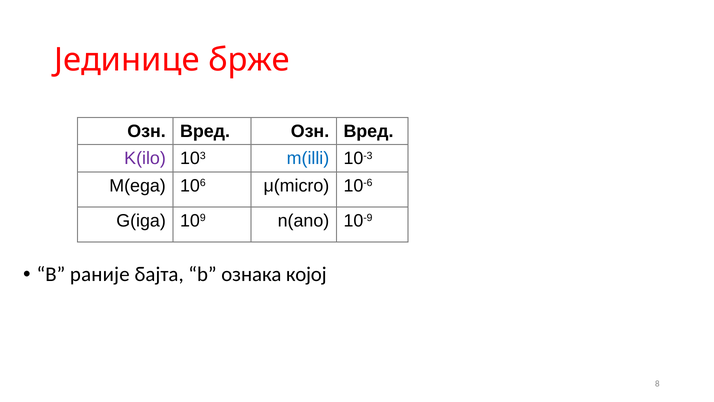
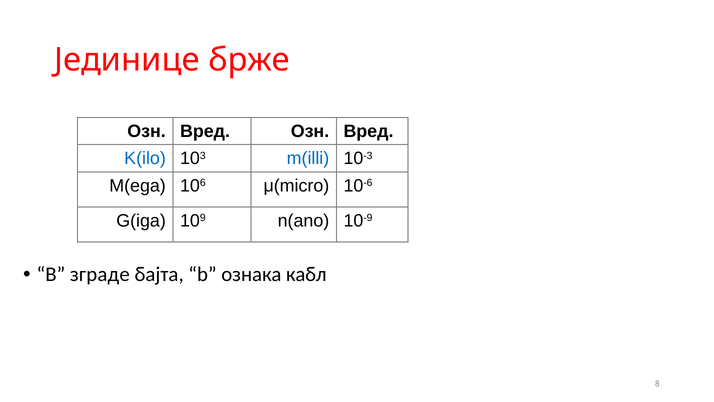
K(ilo colour: purple -> blue (145, 158)
раније: раније -> зграде (100, 274)
којој: којој -> кабл (306, 274)
